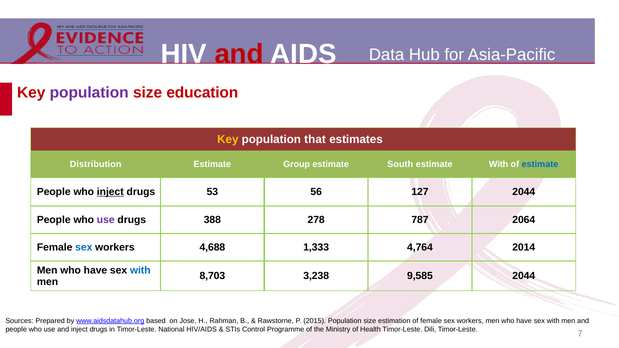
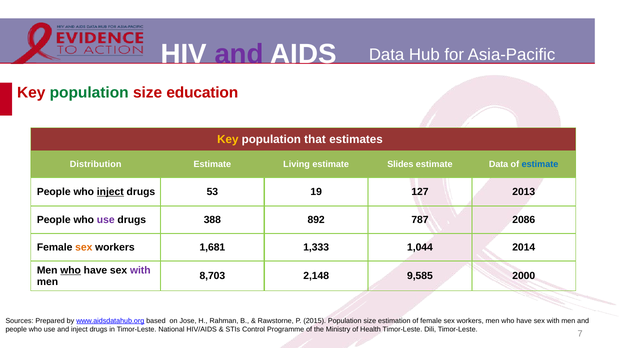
and colour: red -> purple (239, 54)
population colour: purple -> green (89, 93)
Group: Group -> Living (297, 164)
South: South -> Slides (400, 164)
estimate With: With -> Data (499, 164)
56: 56 -> 19 (316, 192)
127 2044: 2044 -> 2013 (524, 192)
278: 278 -> 892 (316, 220)
2064: 2064 -> 2086 (524, 220)
sex colour: blue -> orange (84, 248)
4,688: 4,688 -> 1,681 (212, 248)
4,764: 4,764 -> 1,044 (420, 248)
who underline: none -> present (71, 270)
with colour: blue -> purple (140, 270)
3,238: 3,238 -> 2,148 (316, 276)
9,585 2044: 2044 -> 2000 (524, 276)
